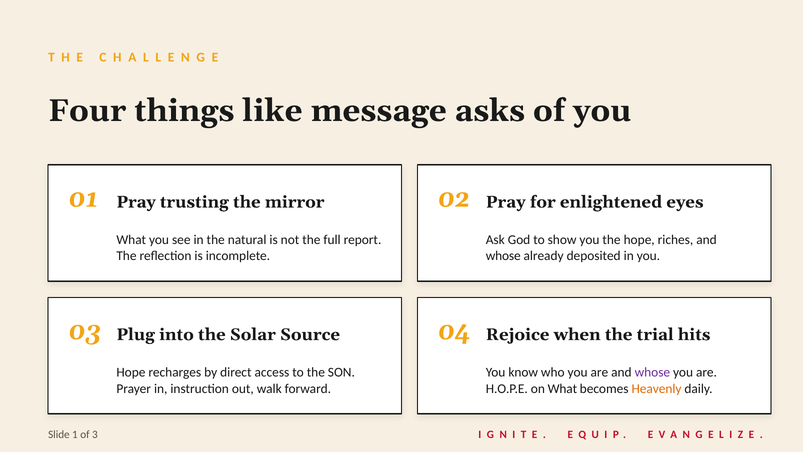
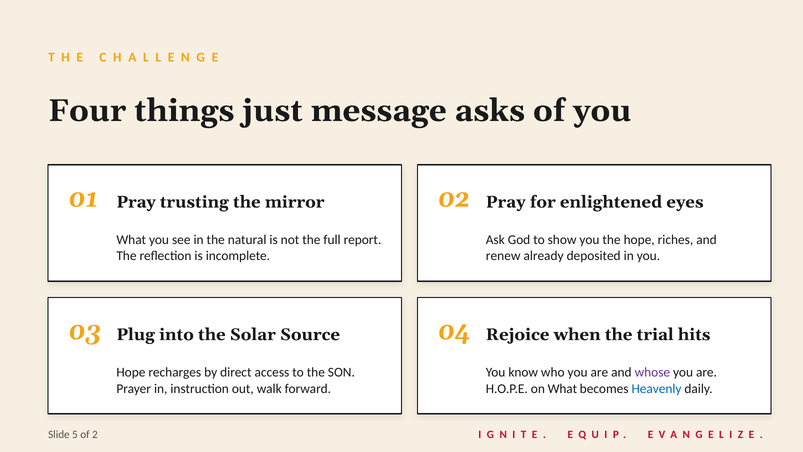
like: like -> just (272, 111)
whose: whose -> renew (503, 256)
Heavenly colour: orange -> blue (657, 388)
1: 1 -> 5 (75, 434)
3: 3 -> 2 (95, 434)
